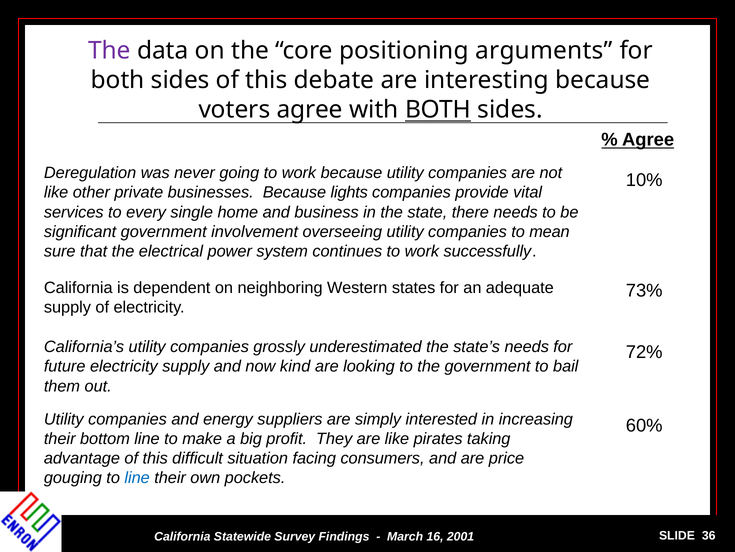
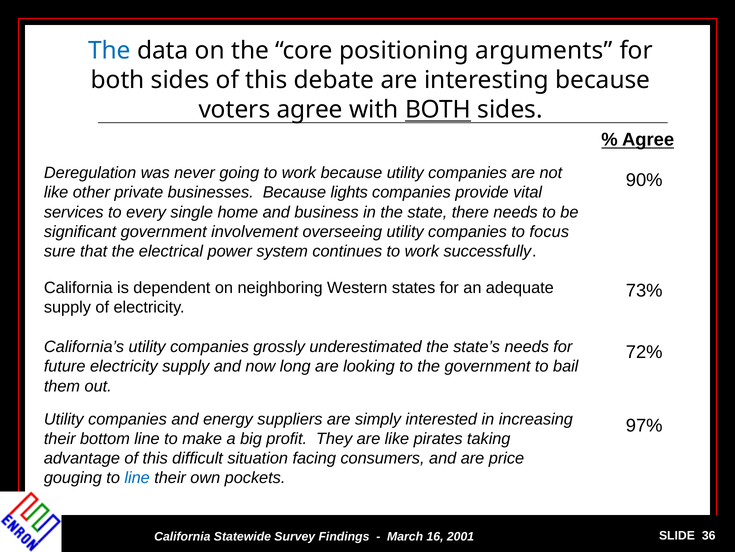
The colour: purple -> blue (109, 51)
10%: 10% -> 90% (644, 180)
mean: mean -> focus (549, 231)
kind: kind -> long (295, 366)
60%: 60% -> 97% (644, 425)
